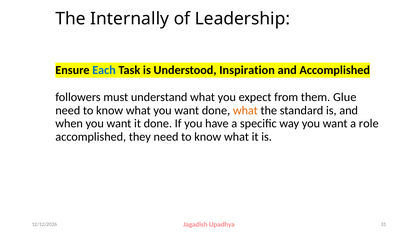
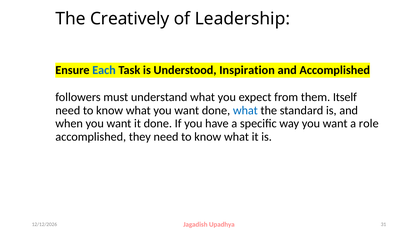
Internally: Internally -> Creatively (130, 19)
Glue: Glue -> Itself (345, 97)
what colour: orange -> blue (245, 110)
